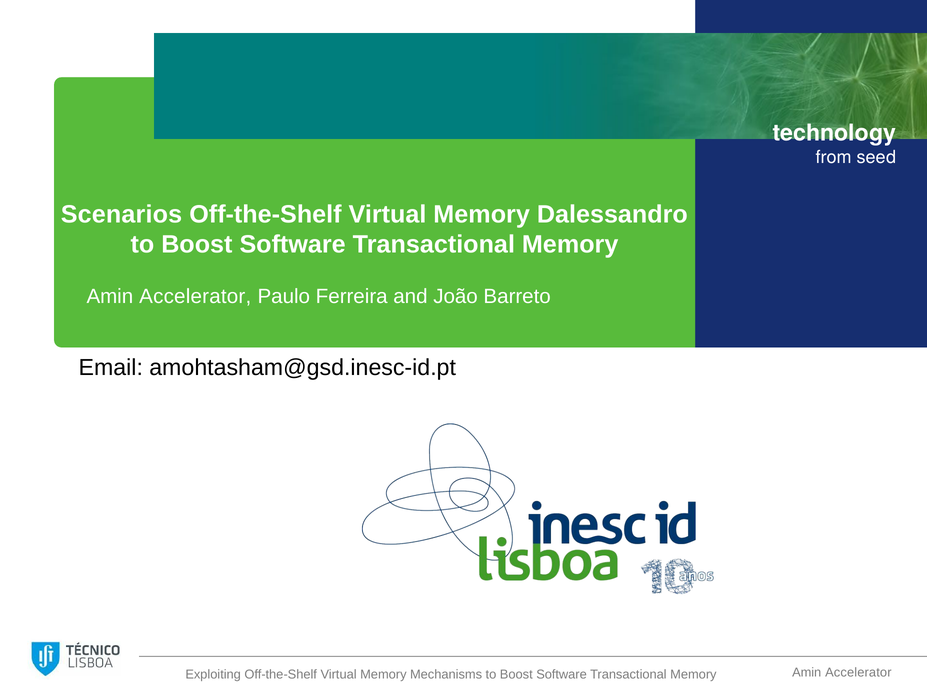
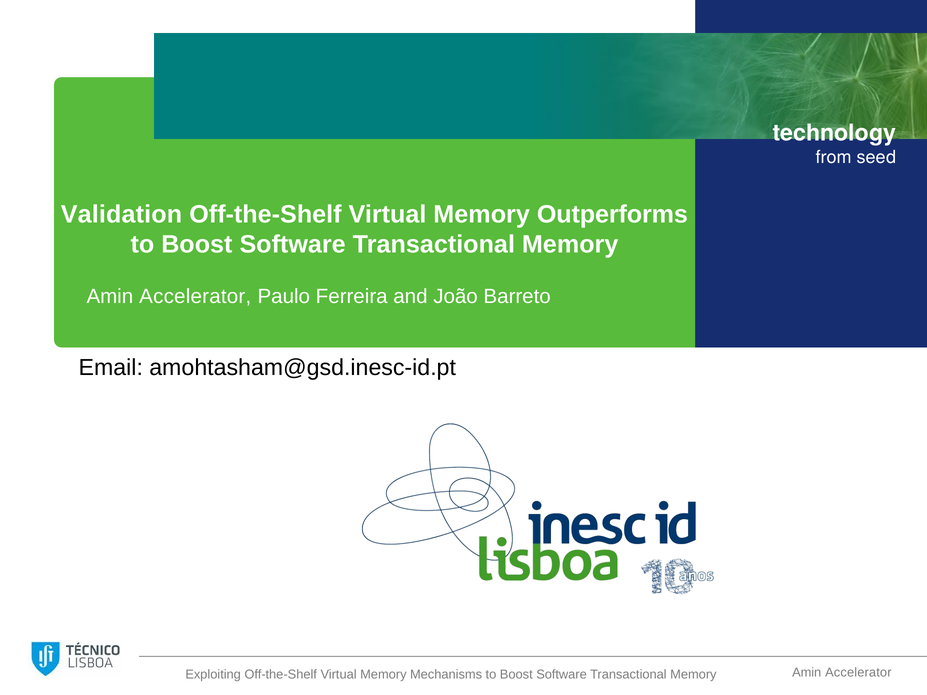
Scenarios: Scenarios -> Validation (121, 214)
Dalessandro: Dalessandro -> Outperforms (612, 214)
